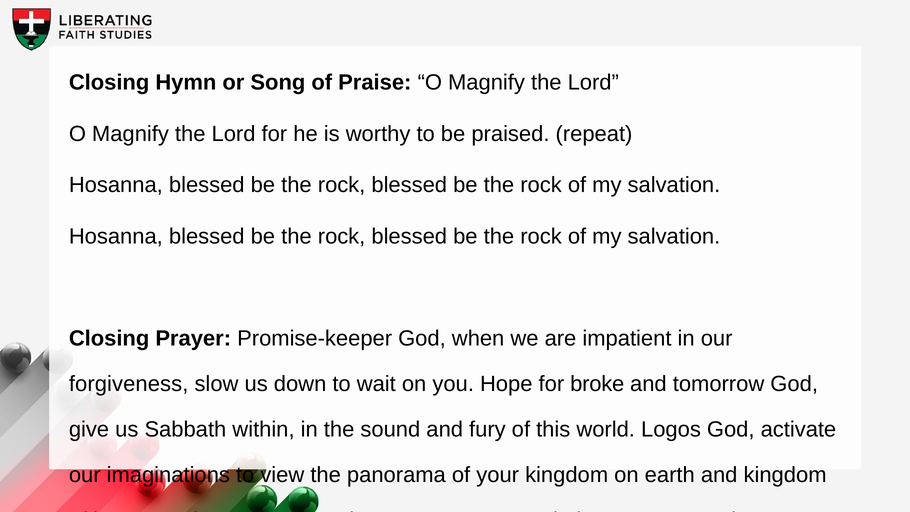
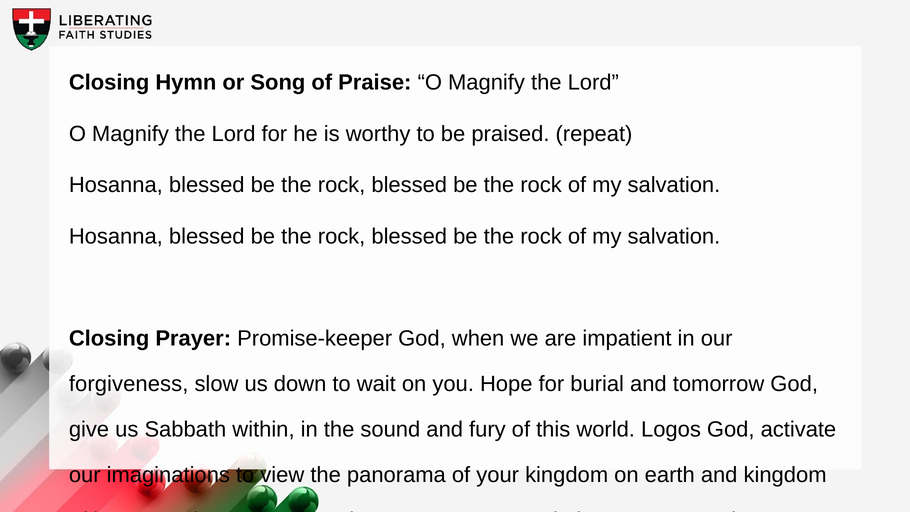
broke: broke -> burial (597, 384)
